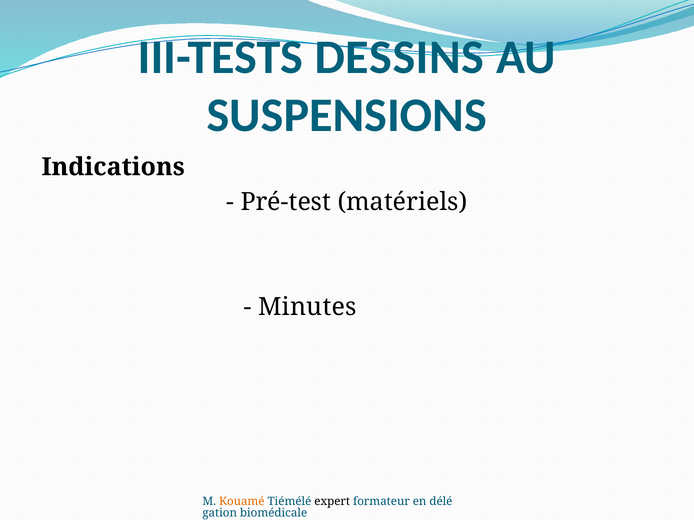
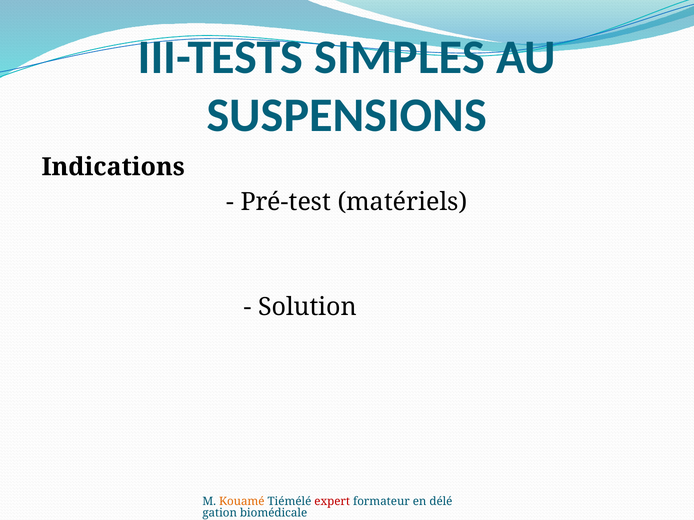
DESSINS: DESSINS -> SIMPLES (400, 57)
Minutes: Minutes -> Solution (307, 307)
expert colour: black -> red (332, 502)
